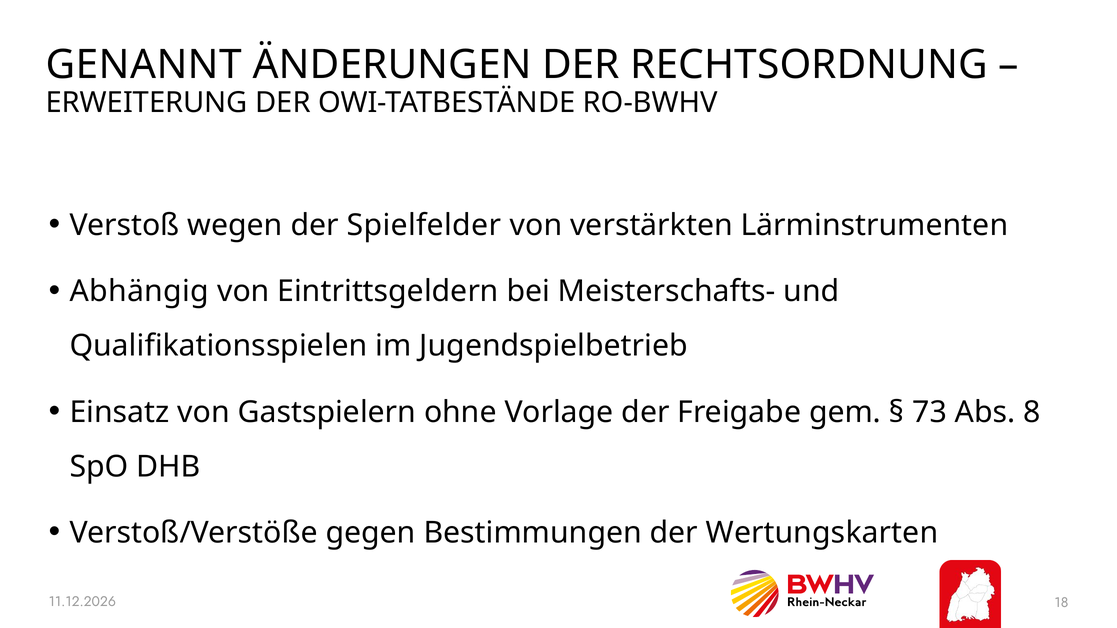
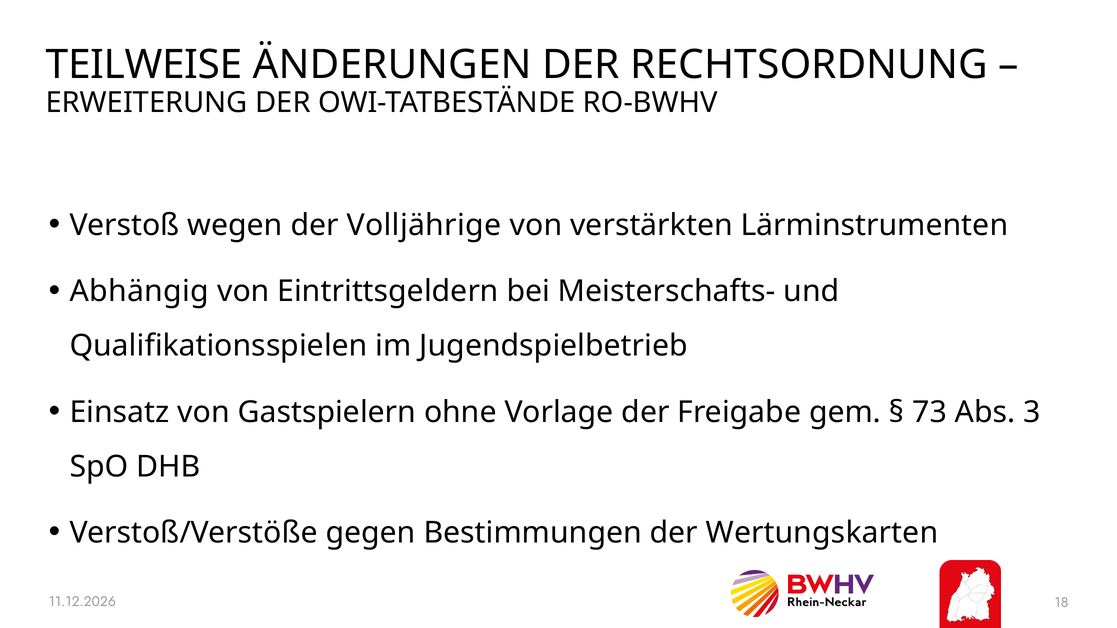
GENANNT: GENANNT -> TEILWEISE (144, 65)
Spielfelder: Spielfelder -> Volljährige (424, 225)
8: 8 -> 3 (1032, 412)
